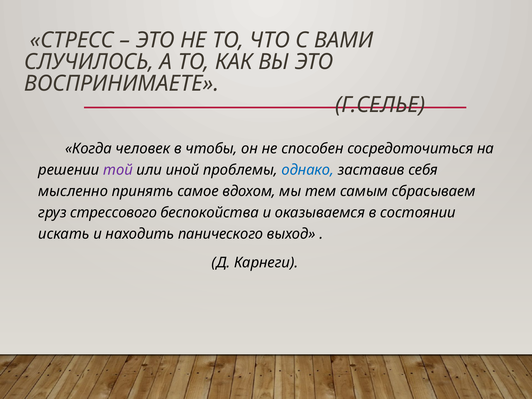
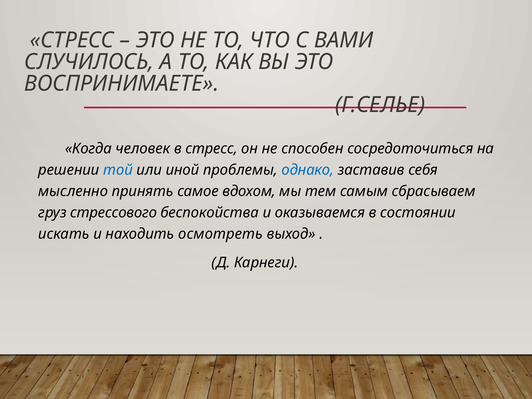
в чтобы: чтобы -> стресс (212, 149)
той colour: purple -> blue (118, 170)
панического: панического -> осмотреть (221, 234)
